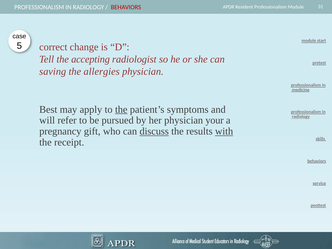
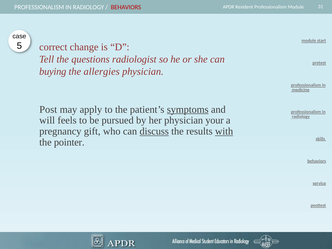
accepting: accepting -> questions (90, 59)
saving: saving -> buying (53, 71)
Best: Best -> Post (48, 109)
the underline: present -> none (121, 109)
symptoms underline: none -> present (188, 109)
refer: refer -> feels (67, 120)
receipt: receipt -> pointer (69, 142)
